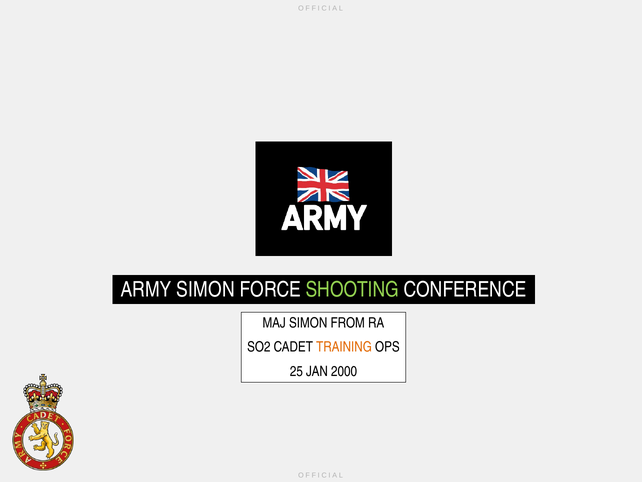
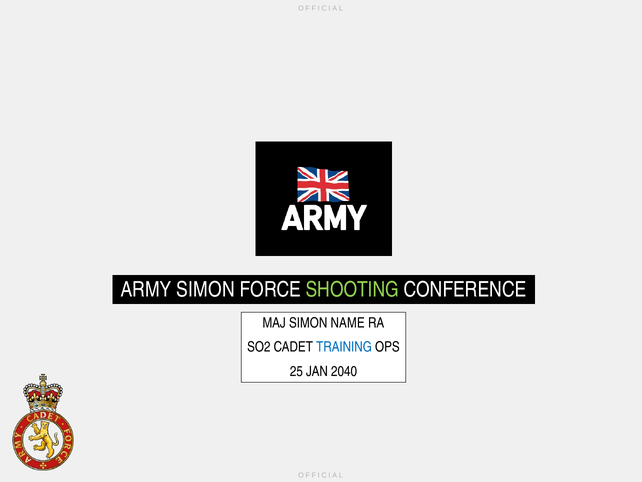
FROM: FROM -> NAME (348, 322)
TRAINING colour: orange -> blue (344, 347)
2000: 2000 -> 2040 (344, 371)
